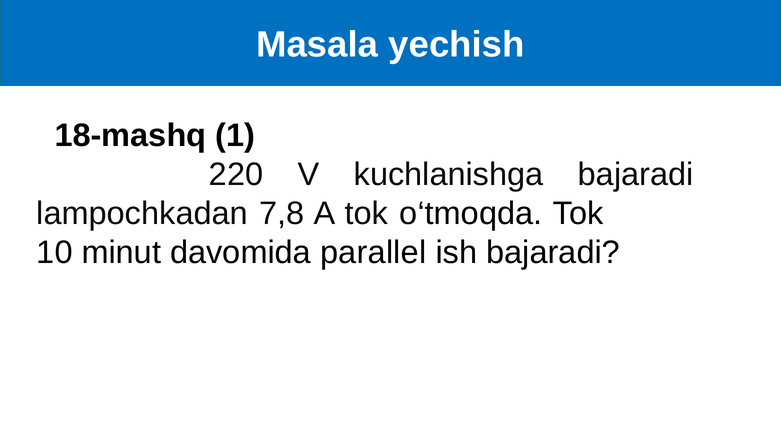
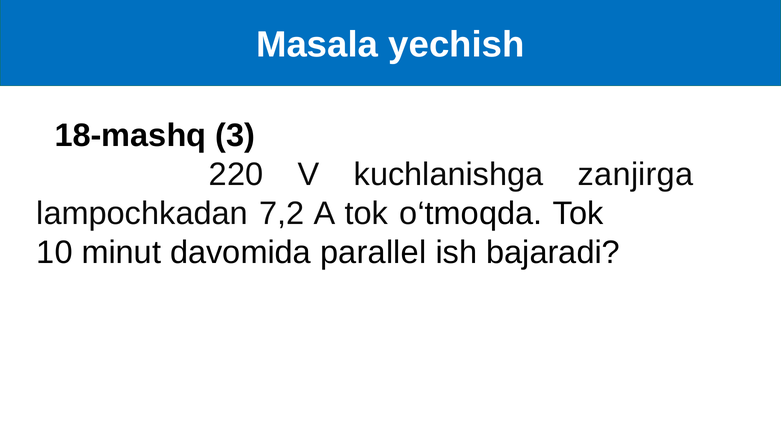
1: 1 -> 3 (235, 136)
kuchlanishga bajaradi: bajaradi -> zanjirga (636, 175)
7,8: 7,8 -> 7,2 (282, 214)
